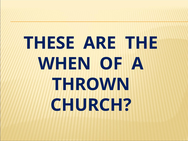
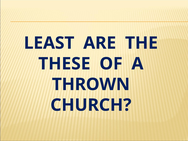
THESE: THESE -> LEAST (49, 43)
WHEN: WHEN -> THESE (64, 64)
